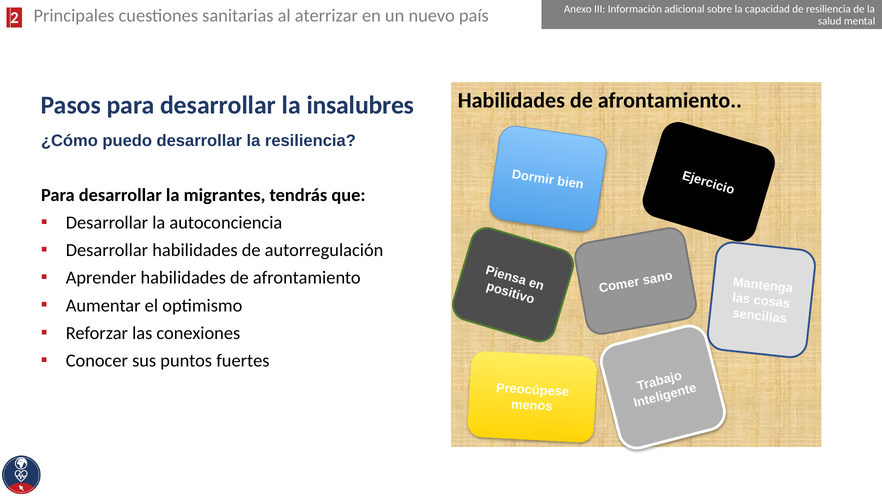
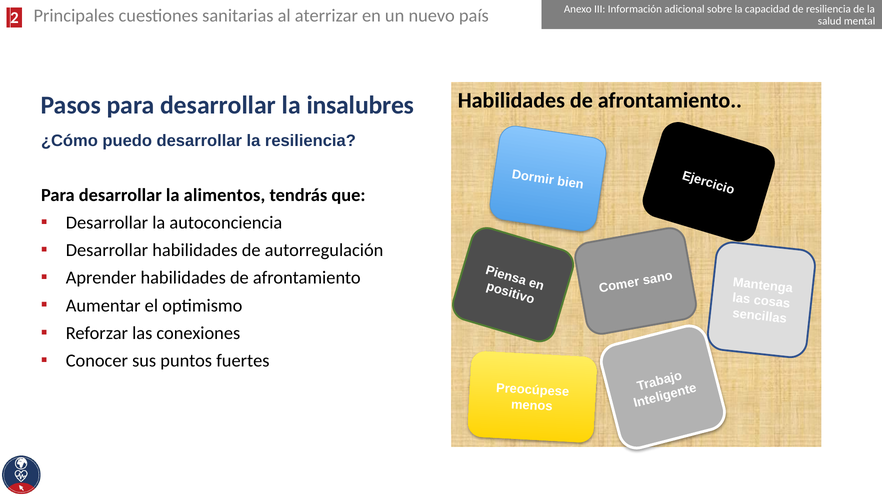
migrantes: migrantes -> alimentos (224, 195)
